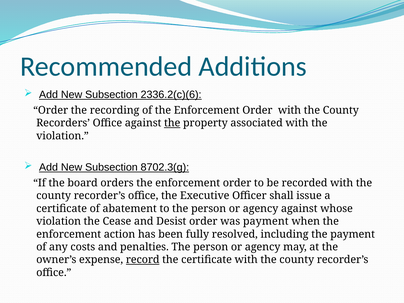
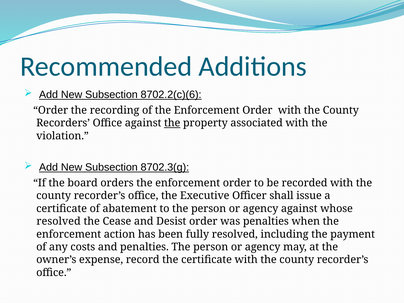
2336.2(c)(6: 2336.2(c)(6 -> 8702.2(c)(6 (171, 95)
violation: violation -> resolved (59, 221)
was payment: payment -> penalties (266, 221)
record underline: present -> none (143, 260)
